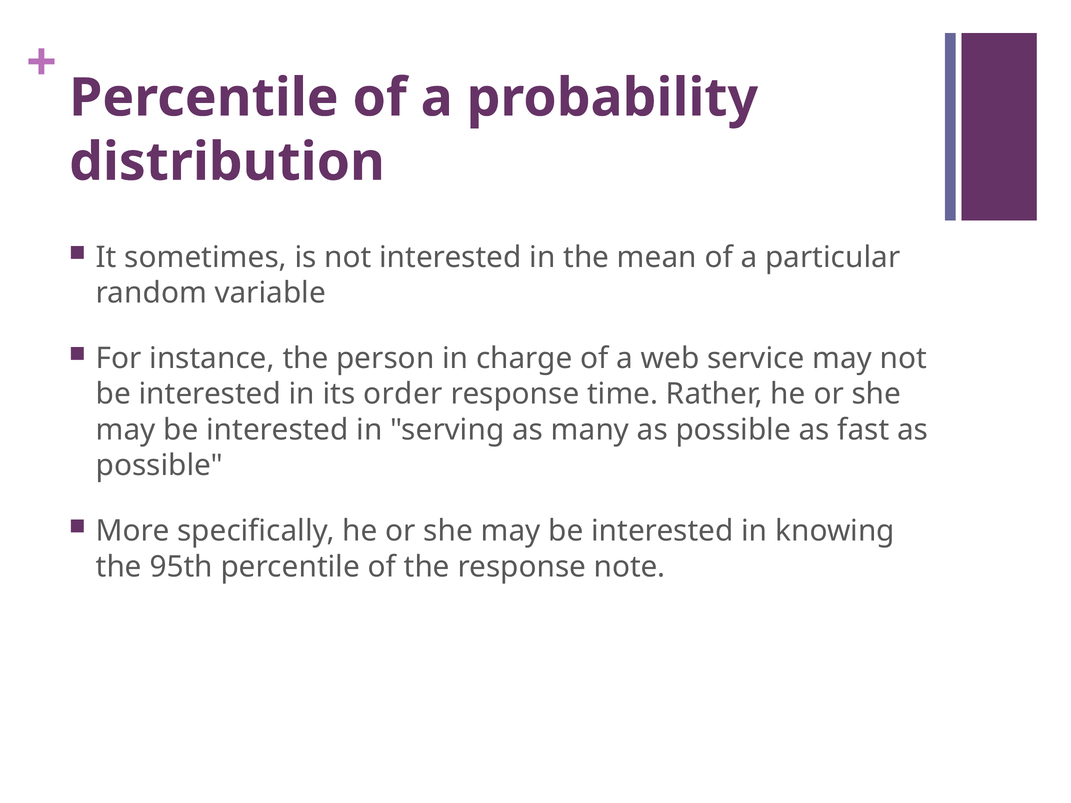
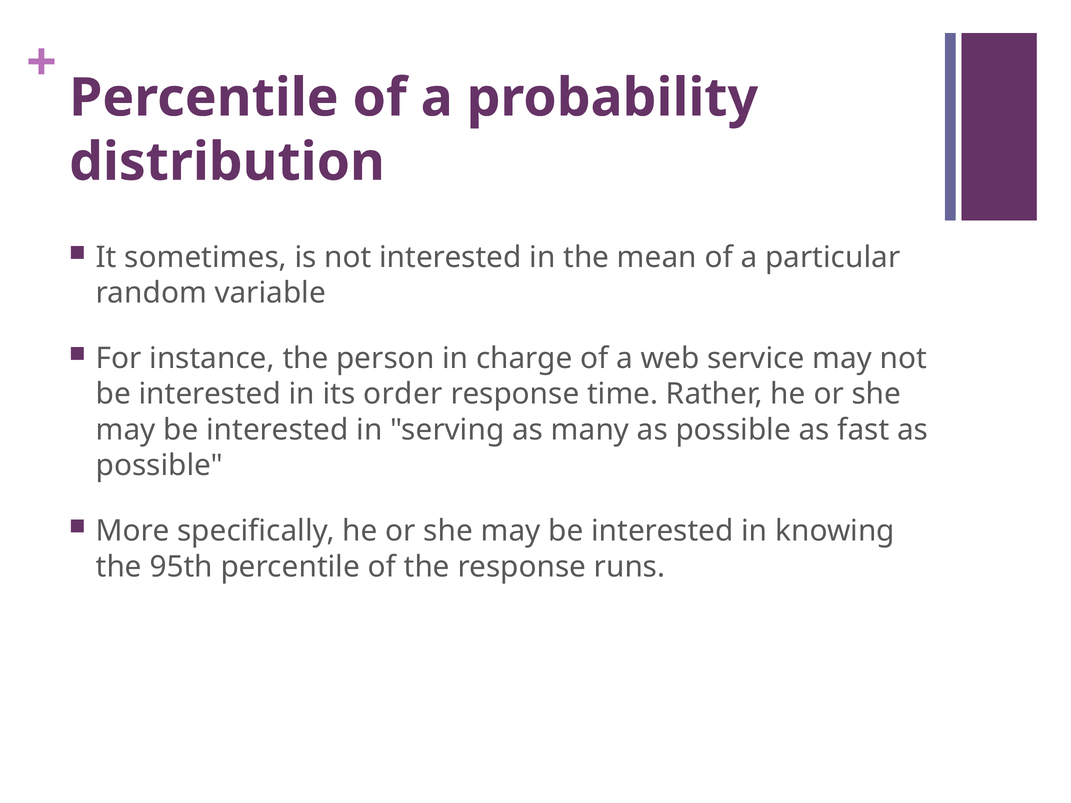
note: note -> runs (630, 567)
